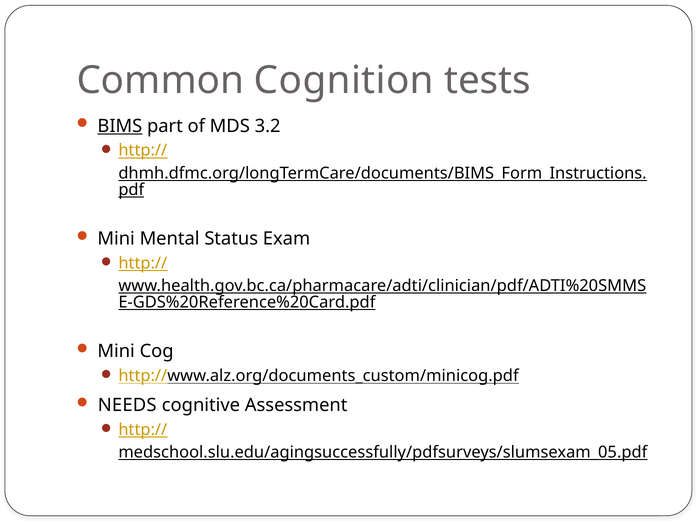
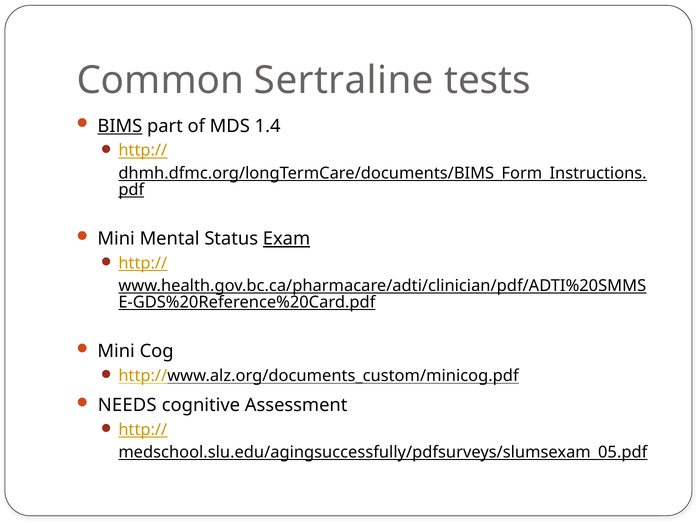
Cognition: Cognition -> Sertraline (344, 81)
3.2: 3.2 -> 1.4 (268, 126)
Exam underline: none -> present (287, 239)
